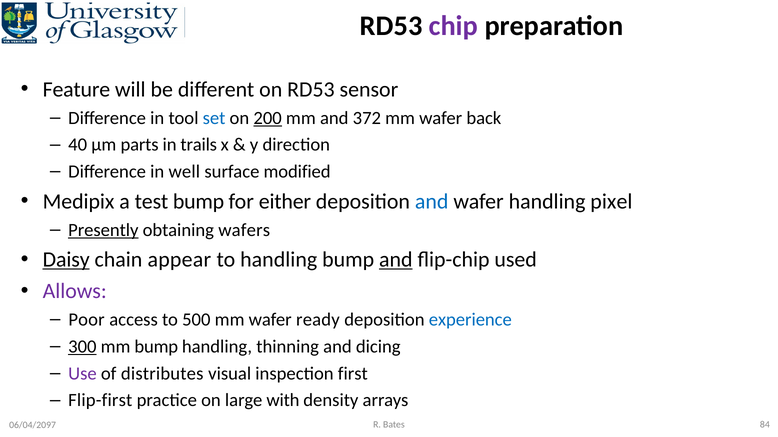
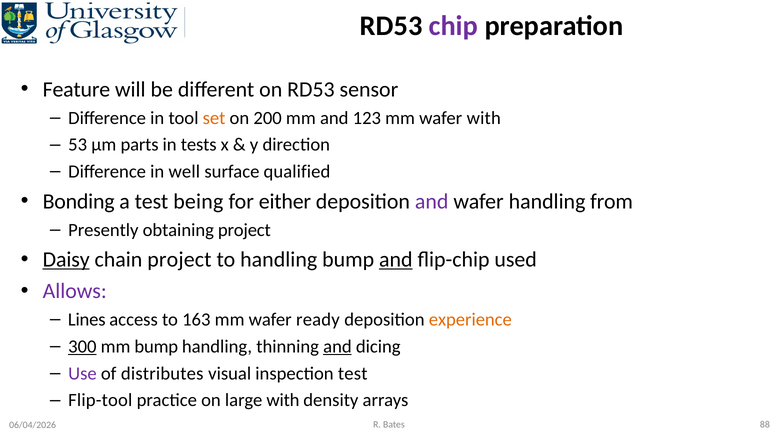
set colour: blue -> orange (214, 118)
200 underline: present -> none (268, 118)
372: 372 -> 123 (367, 118)
wafer back: back -> with (484, 118)
40: 40 -> 53 (78, 145)
trails: trails -> tests (199, 145)
modified: modified -> qualified (297, 172)
Medipix: Medipix -> Bonding (79, 202)
test bump: bump -> being (198, 202)
and colour: blue -> purple (432, 202)
pixel: pixel -> from (612, 202)
Presently underline: present -> none (103, 230)
obtaining wafers: wafers -> project (244, 230)
chain appear: appear -> project (179, 260)
Poor: Poor -> Lines (87, 320)
500: 500 -> 163 (196, 320)
experience colour: blue -> orange (470, 320)
and underline: none -> present (337, 347)
inspection first: first -> test (353, 374)
Flip-first: Flip-first -> Flip-tool (100, 401)
84: 84 -> 88 (765, 425)
06/04/2097: 06/04/2097 -> 06/04/2026 (33, 426)
